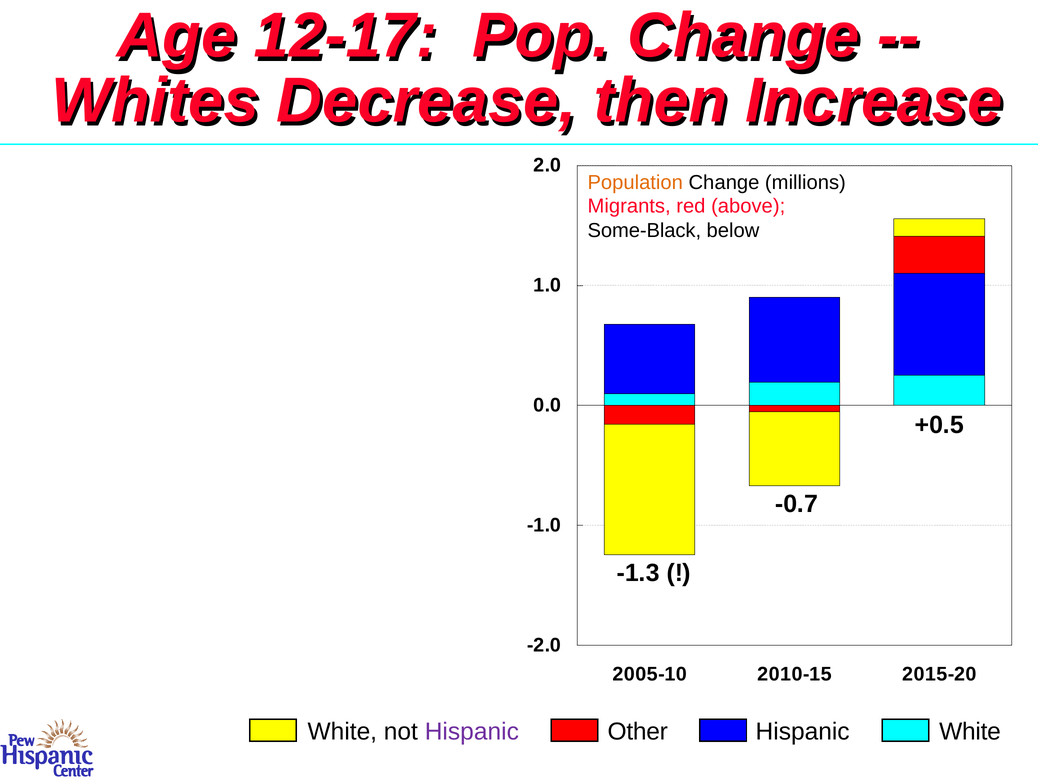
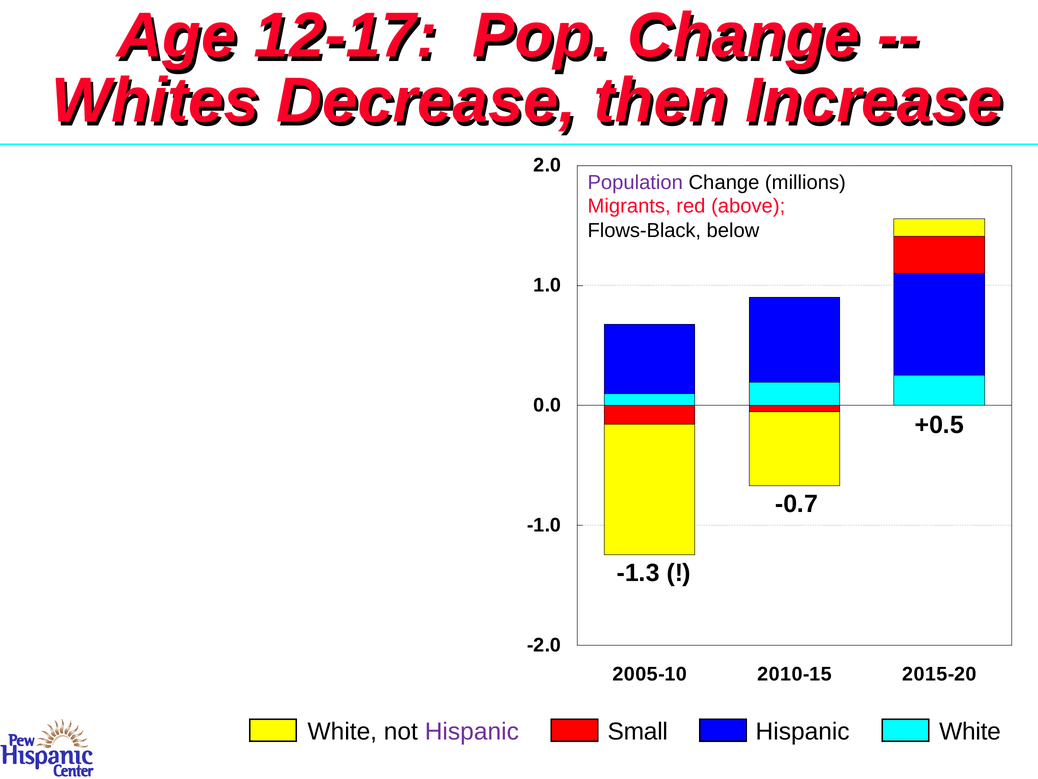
Population colour: orange -> purple (635, 182)
Some-Black: Some-Black -> Flows-Black (644, 230)
Other: Other -> Small (638, 731)
